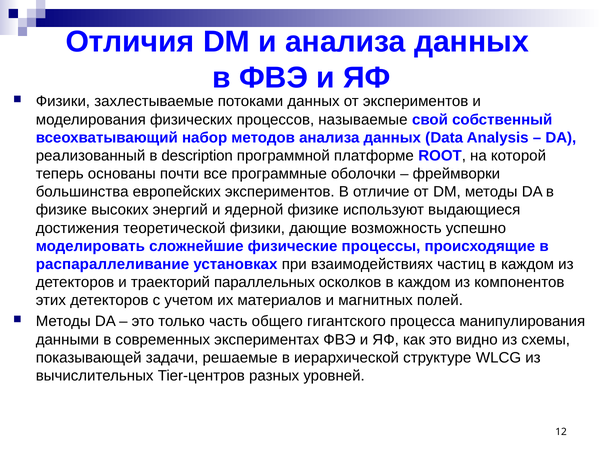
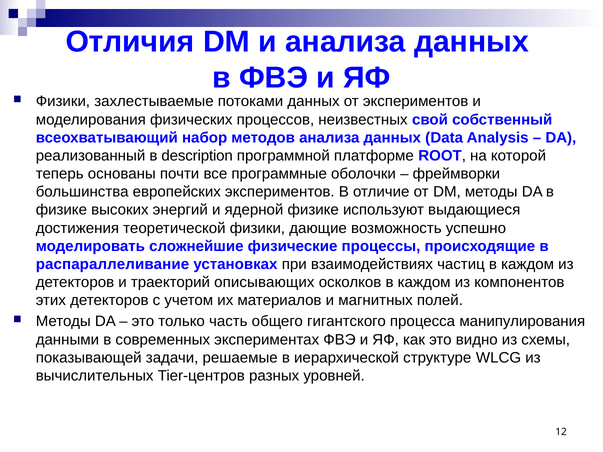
называемые: называемые -> неизвестных (363, 120)
параллельных: параллельных -> описывающих (264, 282)
